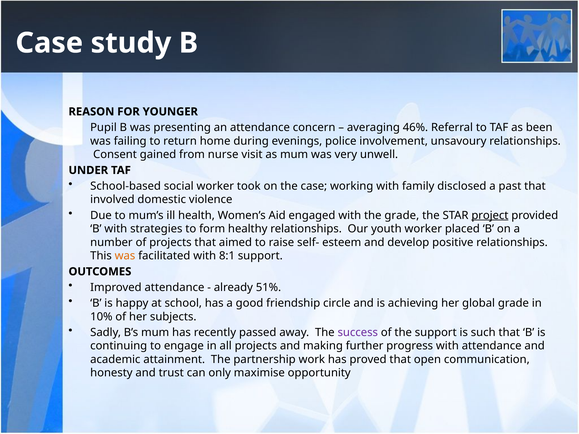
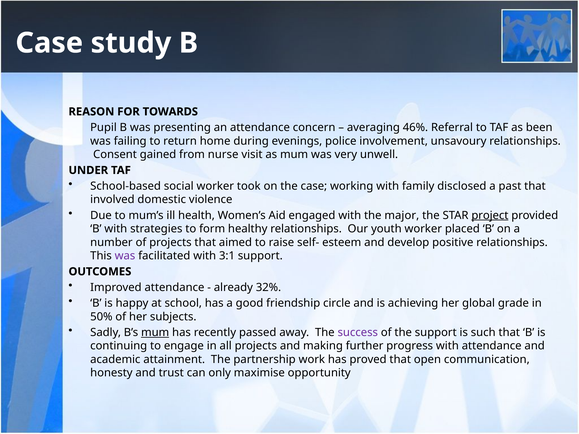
YOUNGER: YOUNGER -> TOWARDS (170, 112)
the grade: grade -> major (402, 215)
was colour: orange -> purple (125, 256)
8:1: 8:1 -> 3:1 (227, 256)
51%: 51% -> 32% (268, 288)
10%: 10% -> 50% (101, 317)
mum underline: none -> present (155, 333)
